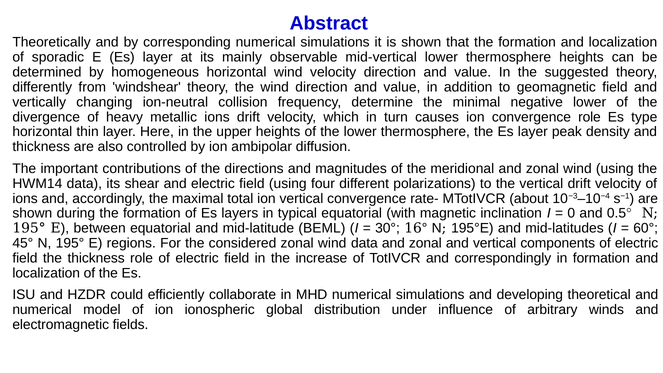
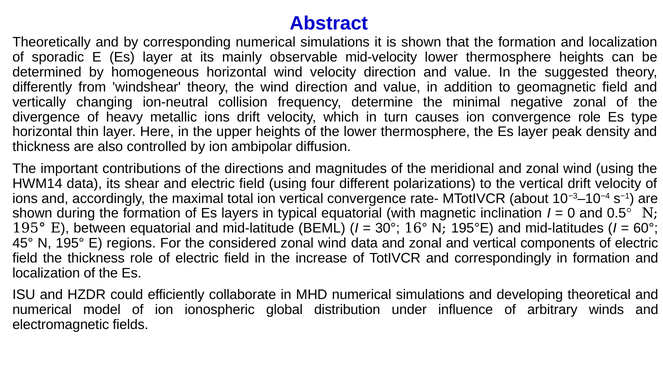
mid-vertical: mid-vertical -> mid-velocity (381, 57)
negative lower: lower -> zonal (590, 102)
